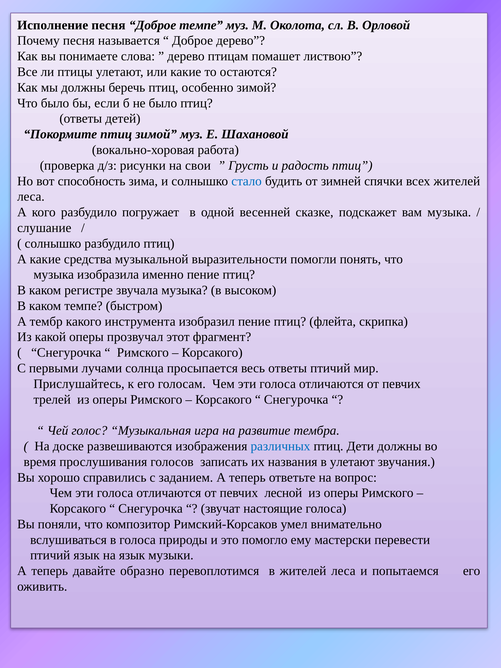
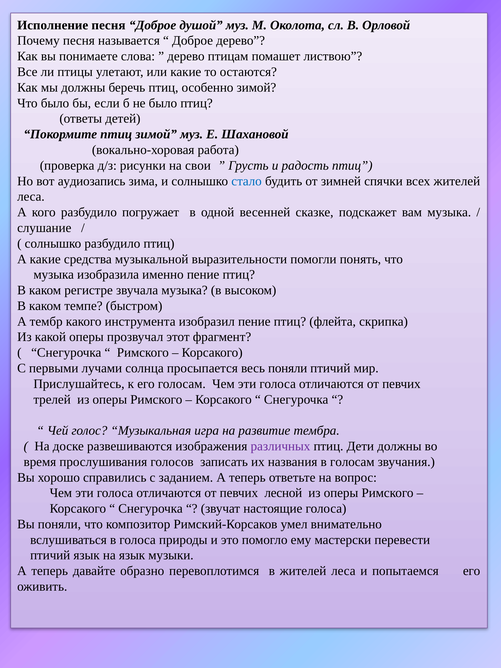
Доброе темпе: темпе -> душой (201, 25)
способность: способность -> аудиозапись (92, 181)
весь ответы: ответы -> поняли (288, 368)
различных colour: blue -> purple (280, 446)
в улетают: улетают -> голосам (352, 462)
